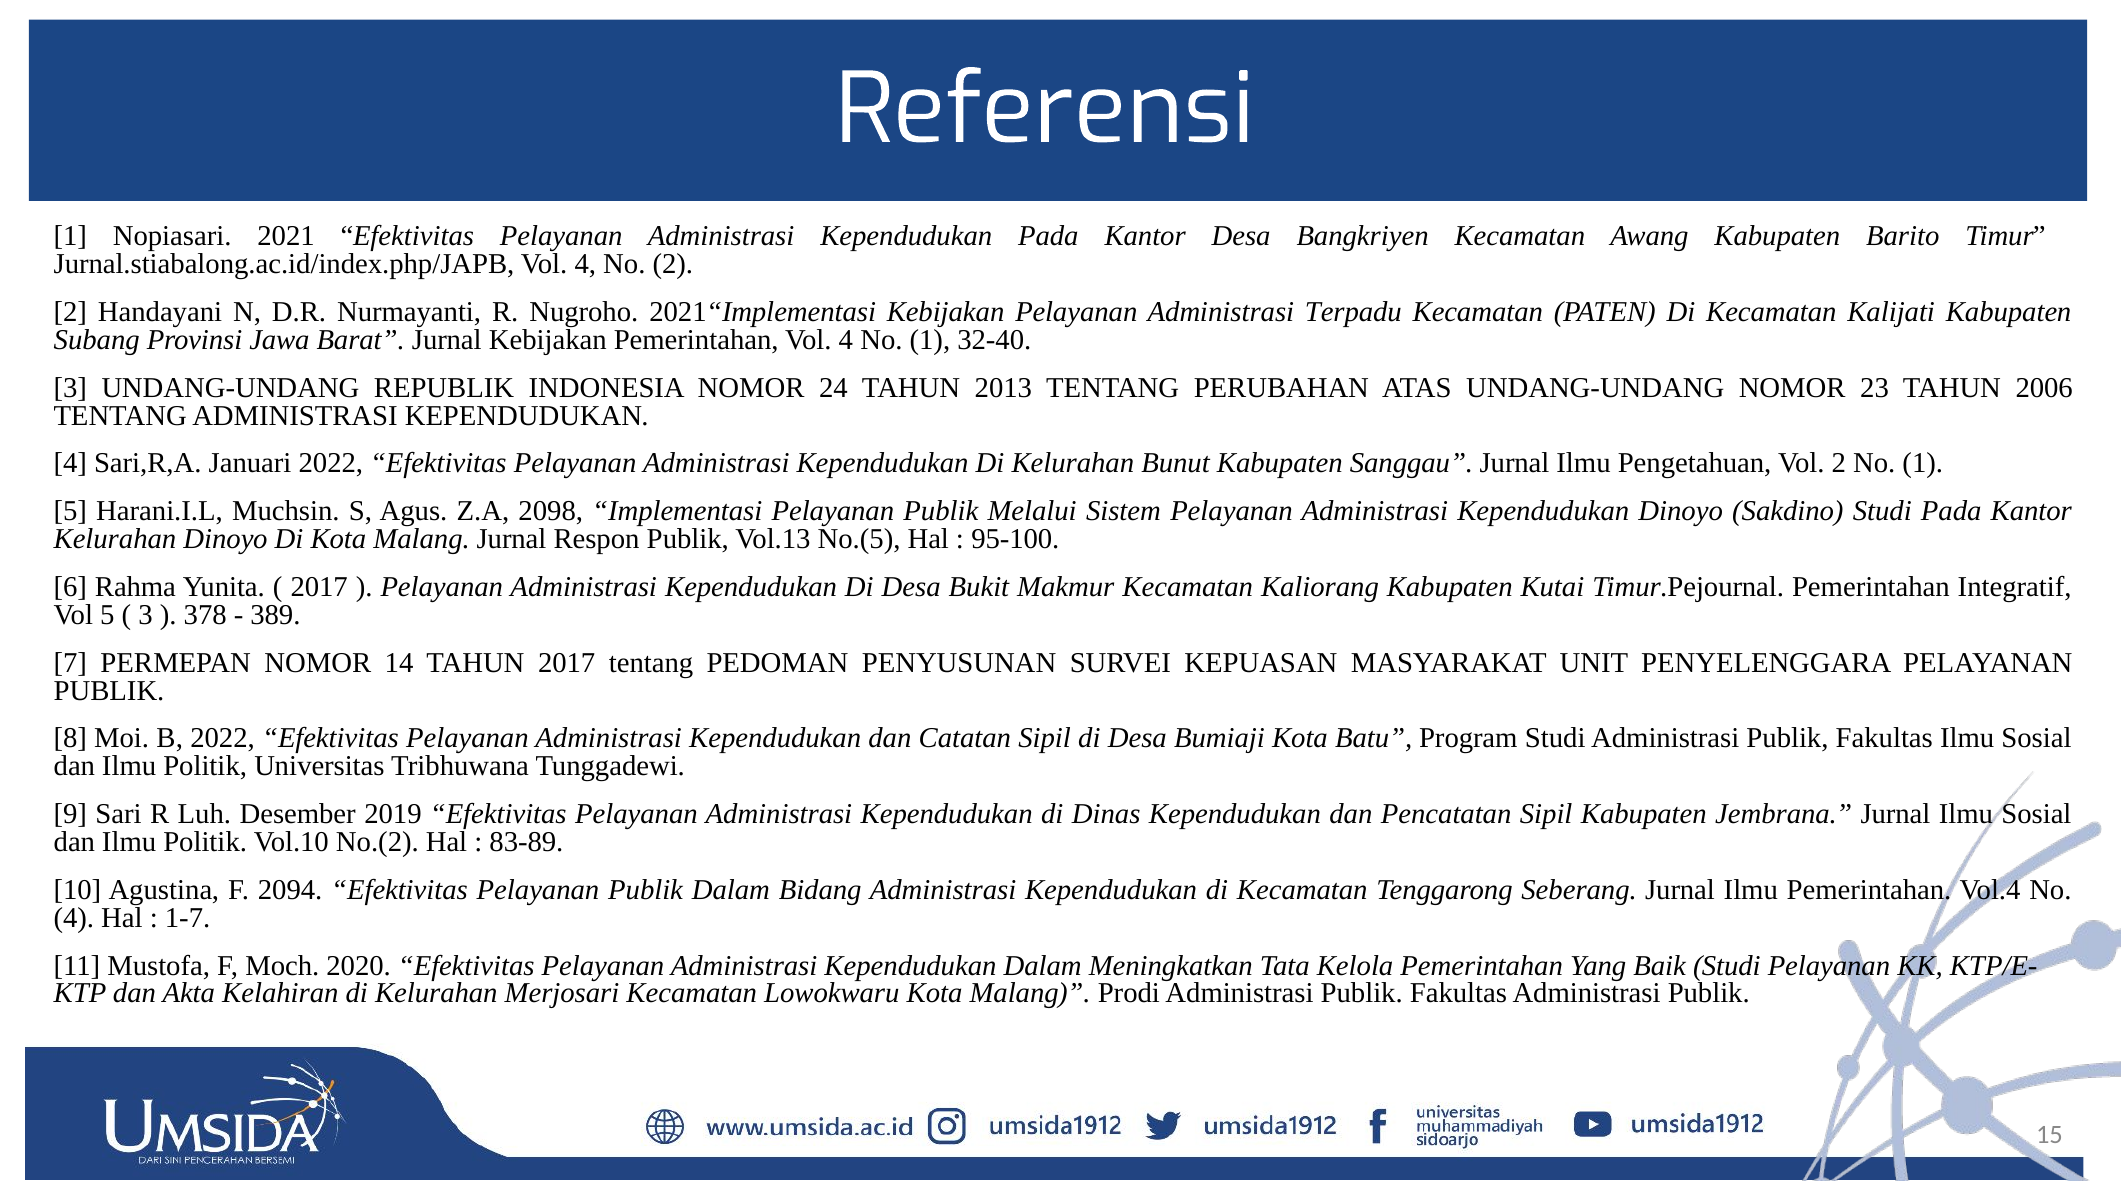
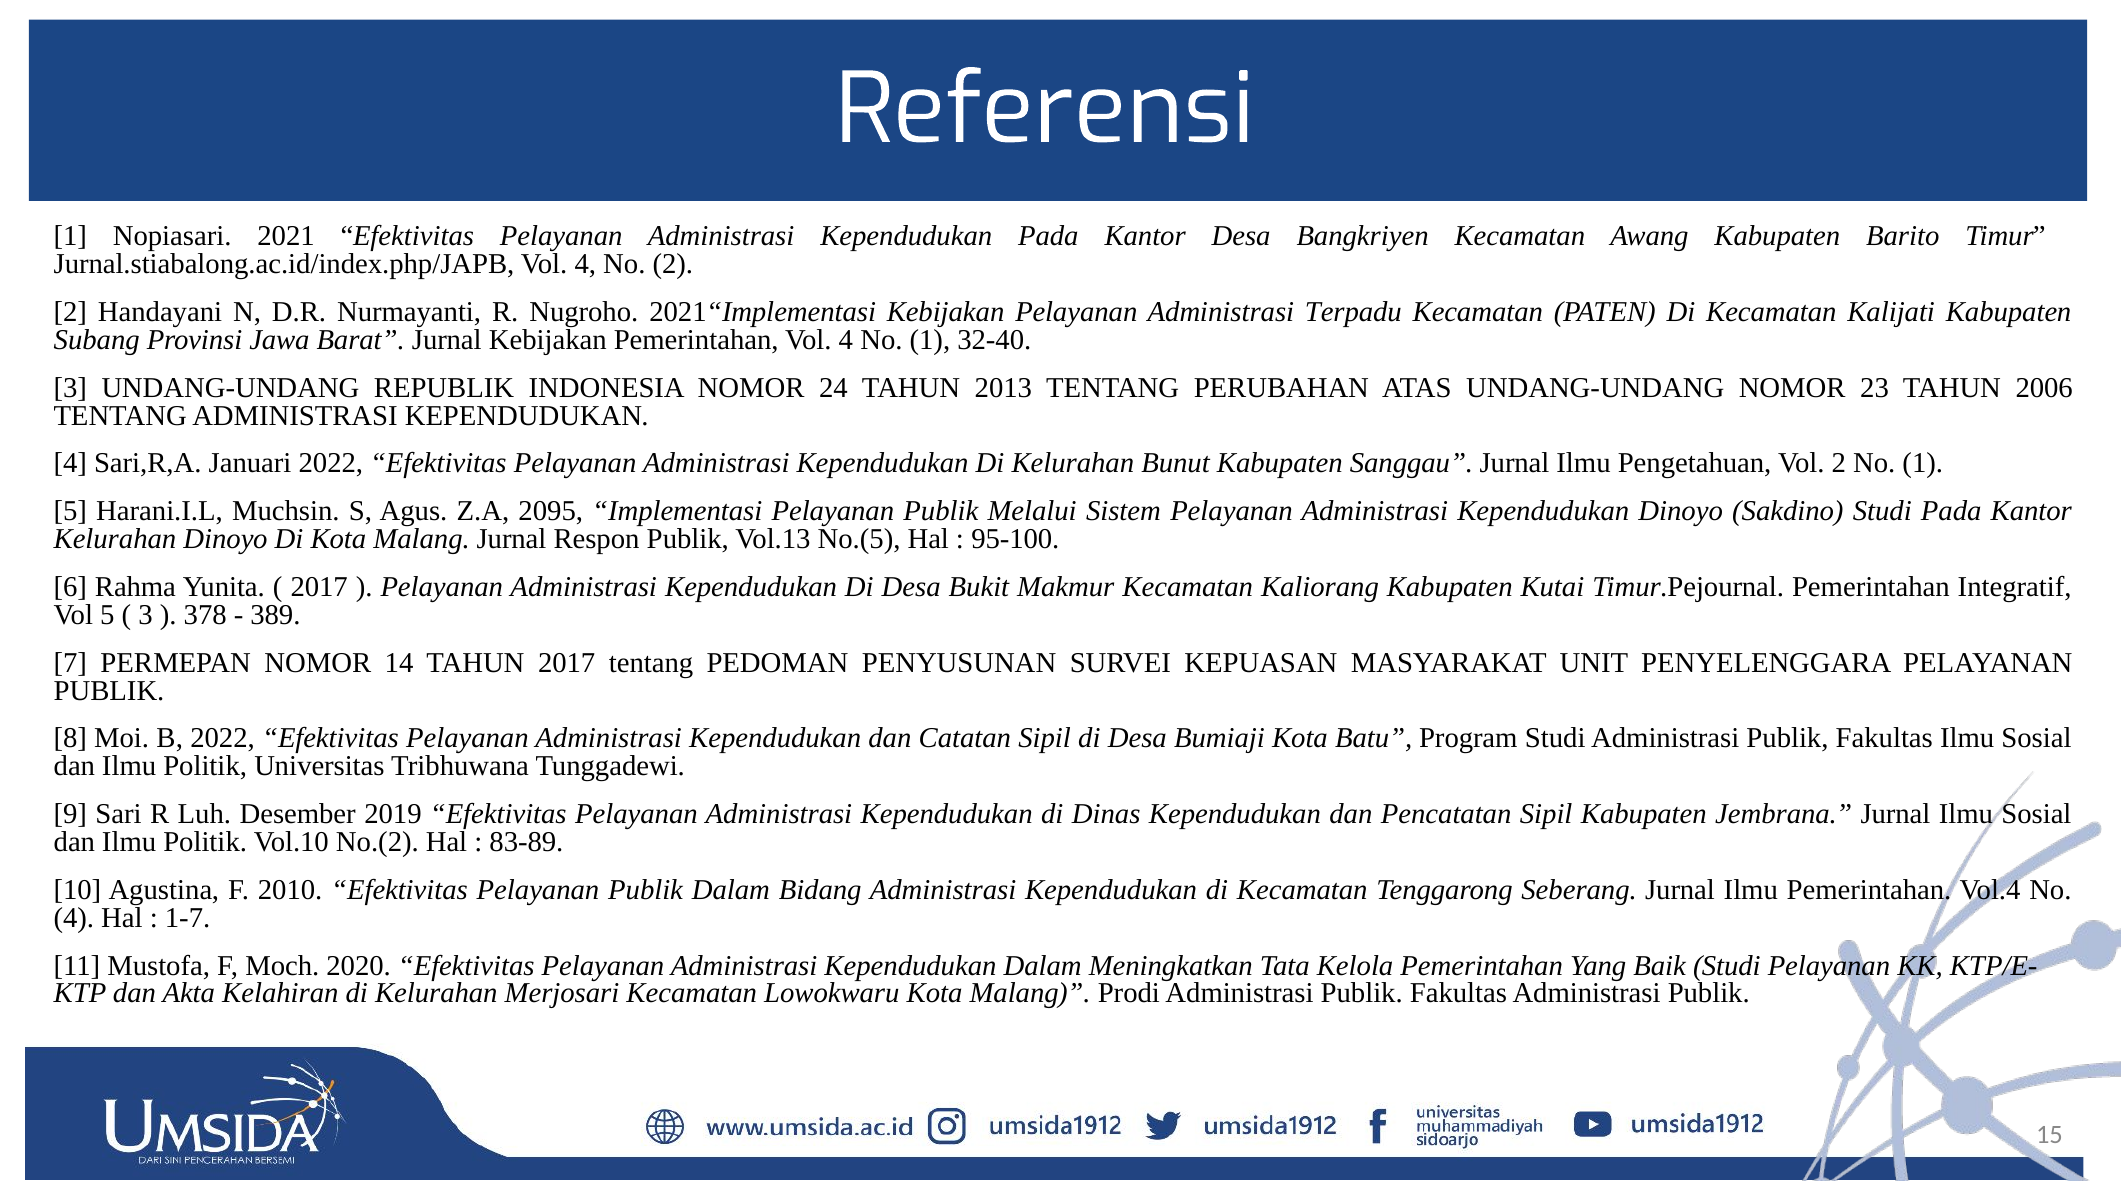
2098: 2098 -> 2095 (551, 511)
2094: 2094 -> 2010 (290, 890)
